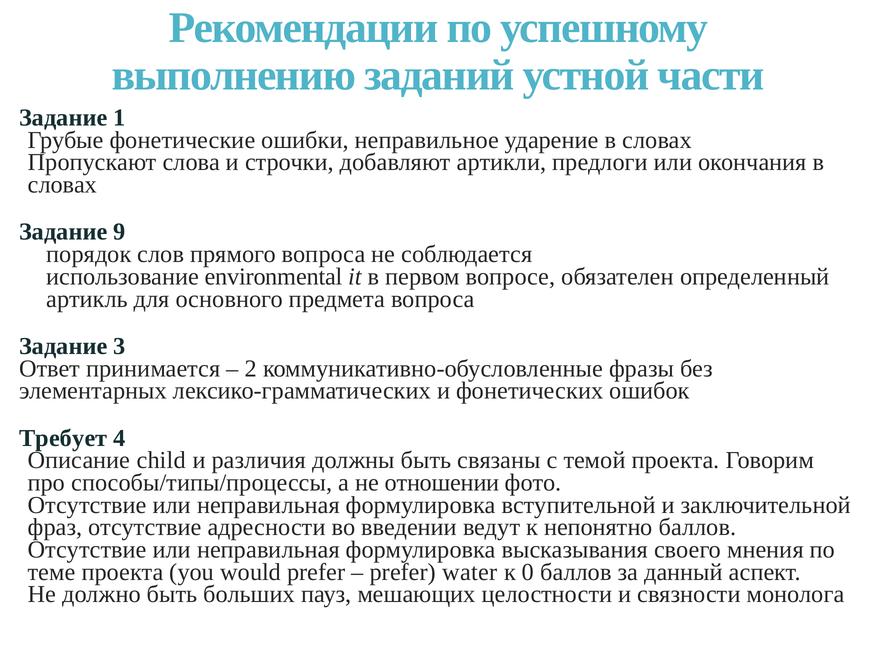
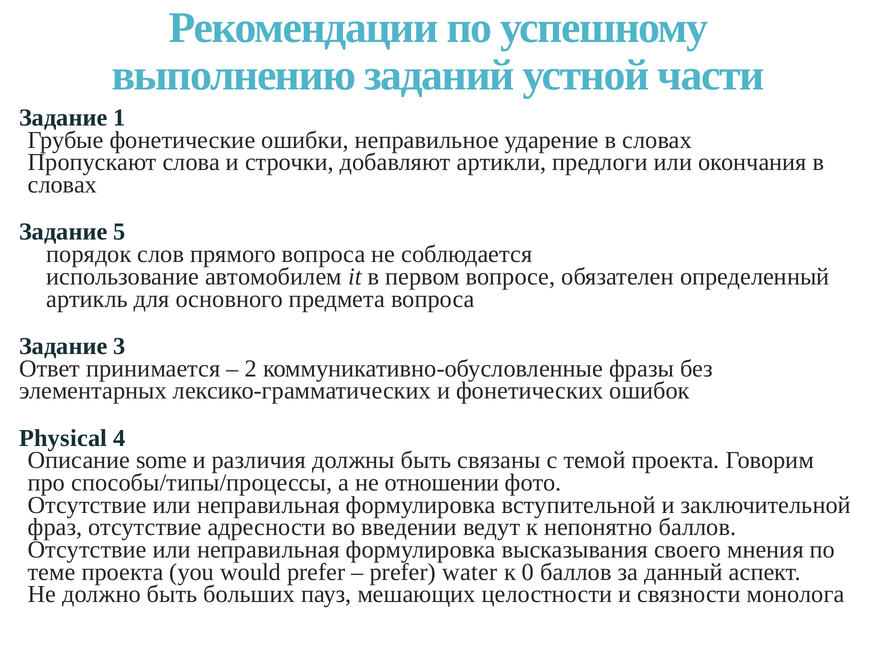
9: 9 -> 5 (120, 232)
environmental: environmental -> автомобилем (273, 277)
Требует: Требует -> Physical (63, 438)
child: child -> some (162, 460)
